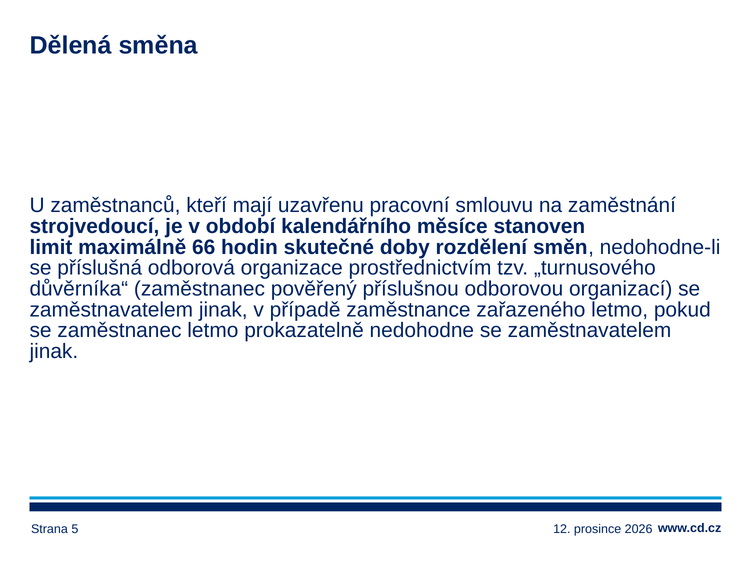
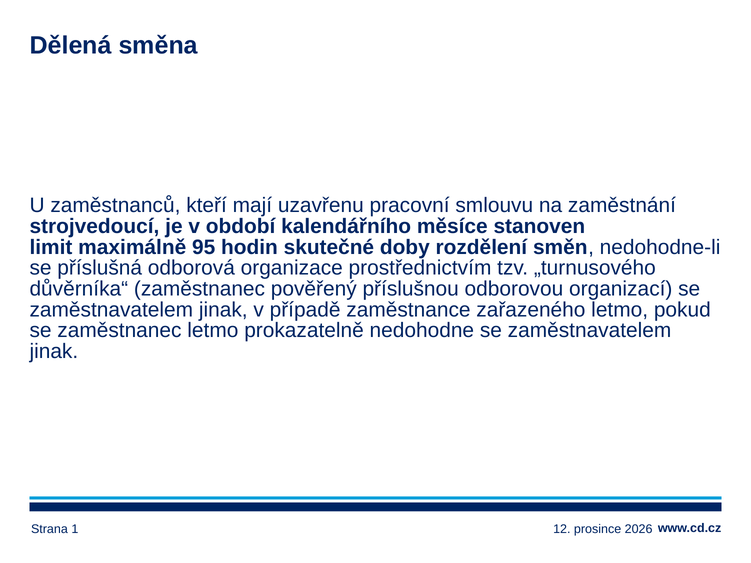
66: 66 -> 95 (204, 247)
5: 5 -> 1 (75, 529)
